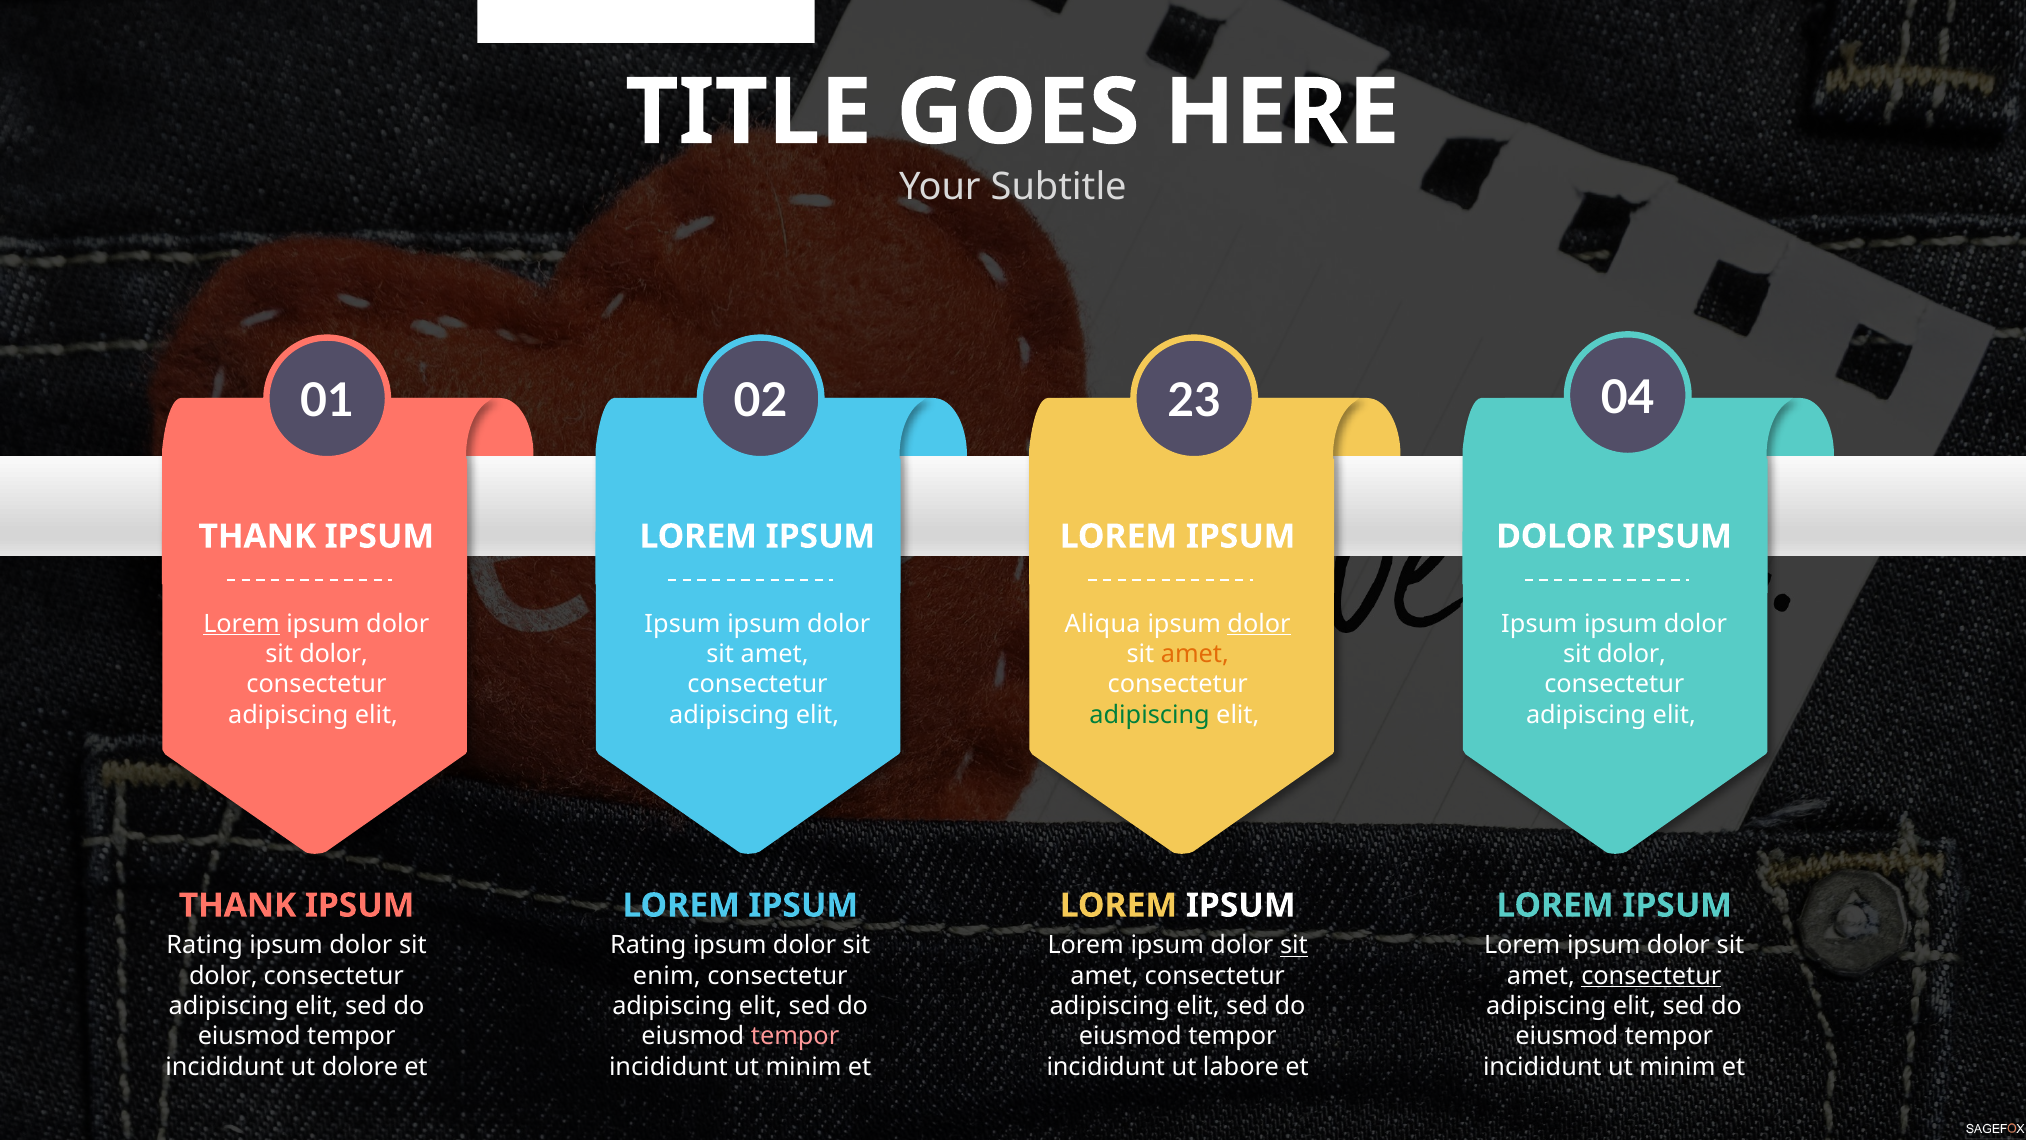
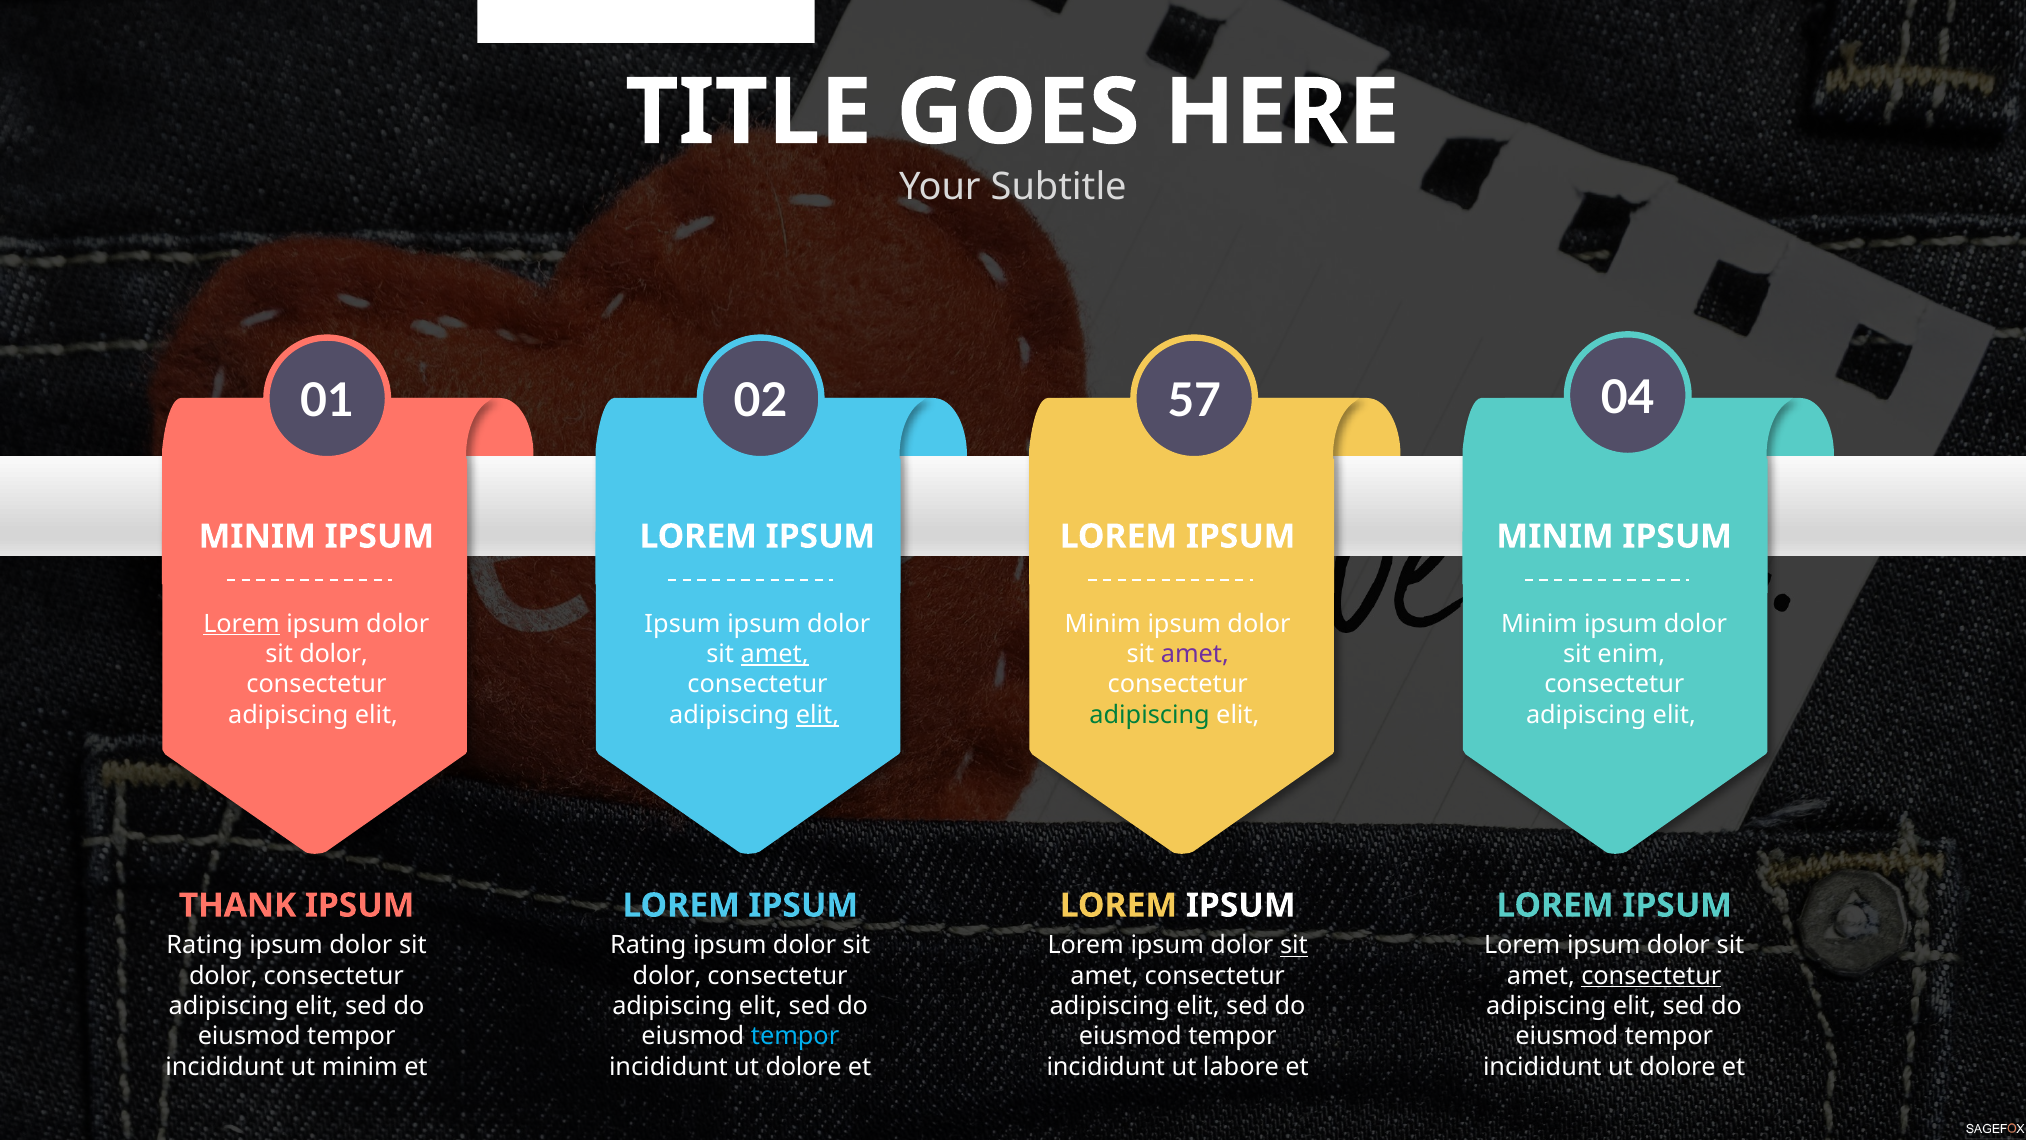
23: 23 -> 57 (1194, 401)
THANK: THANK -> MINIM (257, 536)
DOLOR: DOLOR -> MINIM (1555, 536)
Aliqua: Aliqua -> Minim (1103, 623)
dolor underline: present -> none (1259, 623)
Ipsum: Ipsum -> Minim (1539, 623)
amet underline: none -> present (775, 654)
amet colour: orange -> purple (1195, 654)
dolor: dolor -> enim (1631, 654)
elit underline: none -> present (818, 715)
enim: enim -> dolor (667, 975)
tempor colour: pink -> light blue (795, 1036)
ut dolore: dolore -> minim (360, 1067)
minim: minim -> dolore (804, 1067)
minim: minim -> dolore (1678, 1067)
